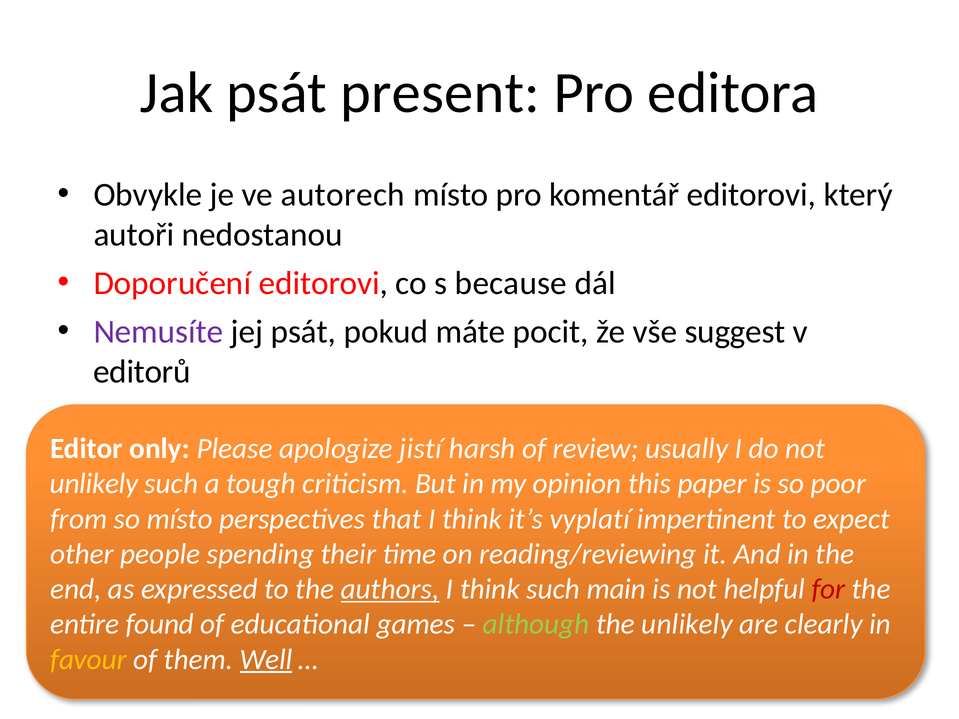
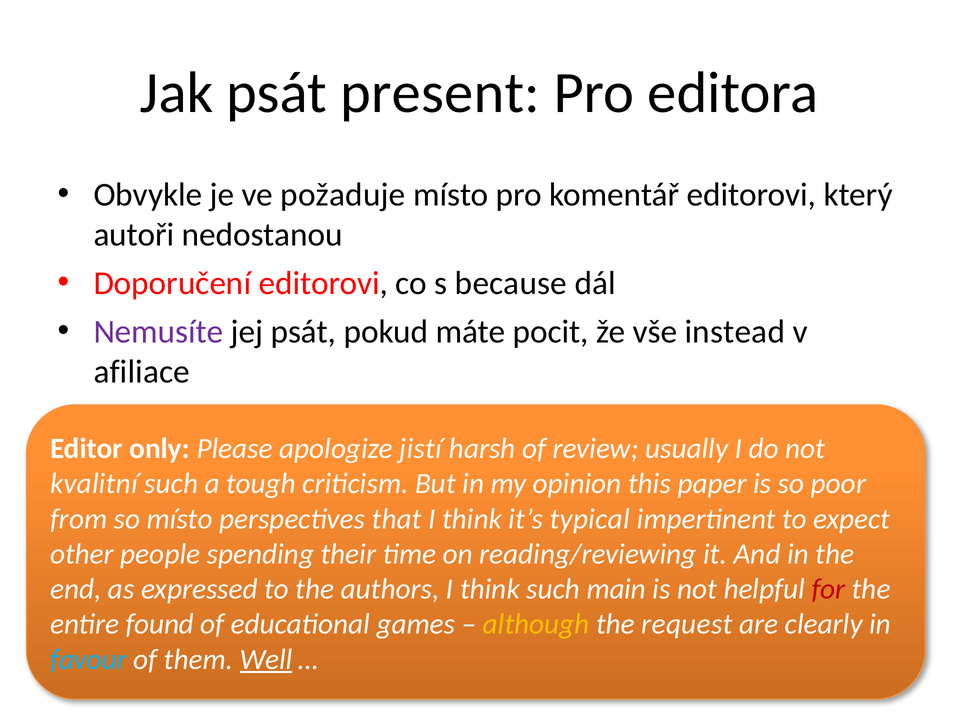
autorech: autorech -> požaduje (343, 195)
suggest: suggest -> instead (735, 332)
editorů: editorů -> afiliace (142, 372)
unlikely: unlikely -> kvalitní (94, 484)
vyplatí: vyplatí -> typical (590, 519)
authors underline: present -> none (390, 589)
although colour: light green -> yellow (536, 625)
the unlikely: unlikely -> request (687, 625)
favour colour: yellow -> light blue (88, 660)
